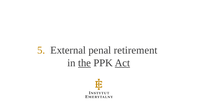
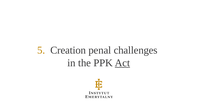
External: External -> Creation (68, 50)
retirement: retirement -> challenges (136, 50)
the underline: present -> none (85, 63)
